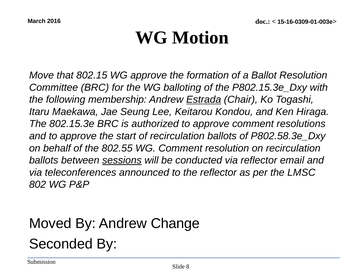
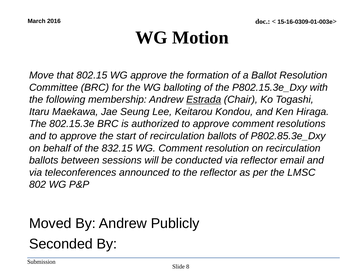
P802.58.3e_Dxy: P802.58.3e_Dxy -> P802.85.3e_Dxy (288, 136)
802.55: 802.55 -> 832.15 (117, 148)
sessions underline: present -> none (122, 160)
Change: Change -> Publicly (175, 224)
